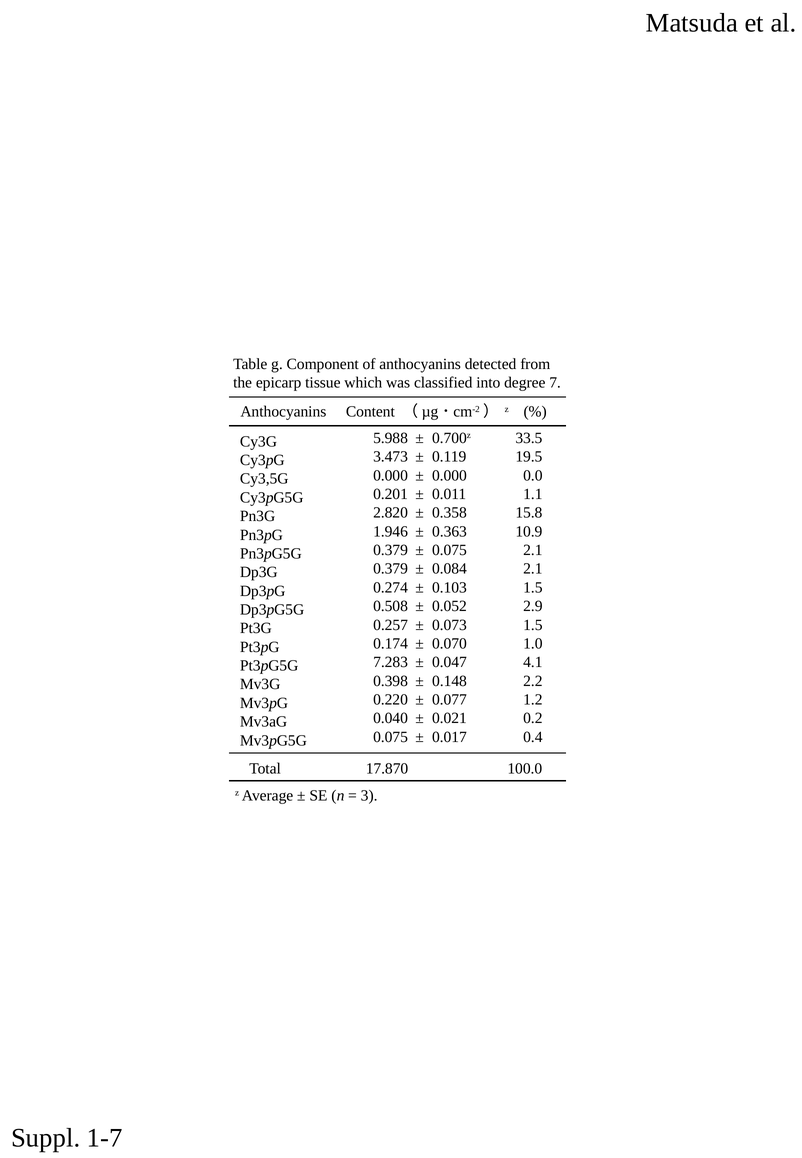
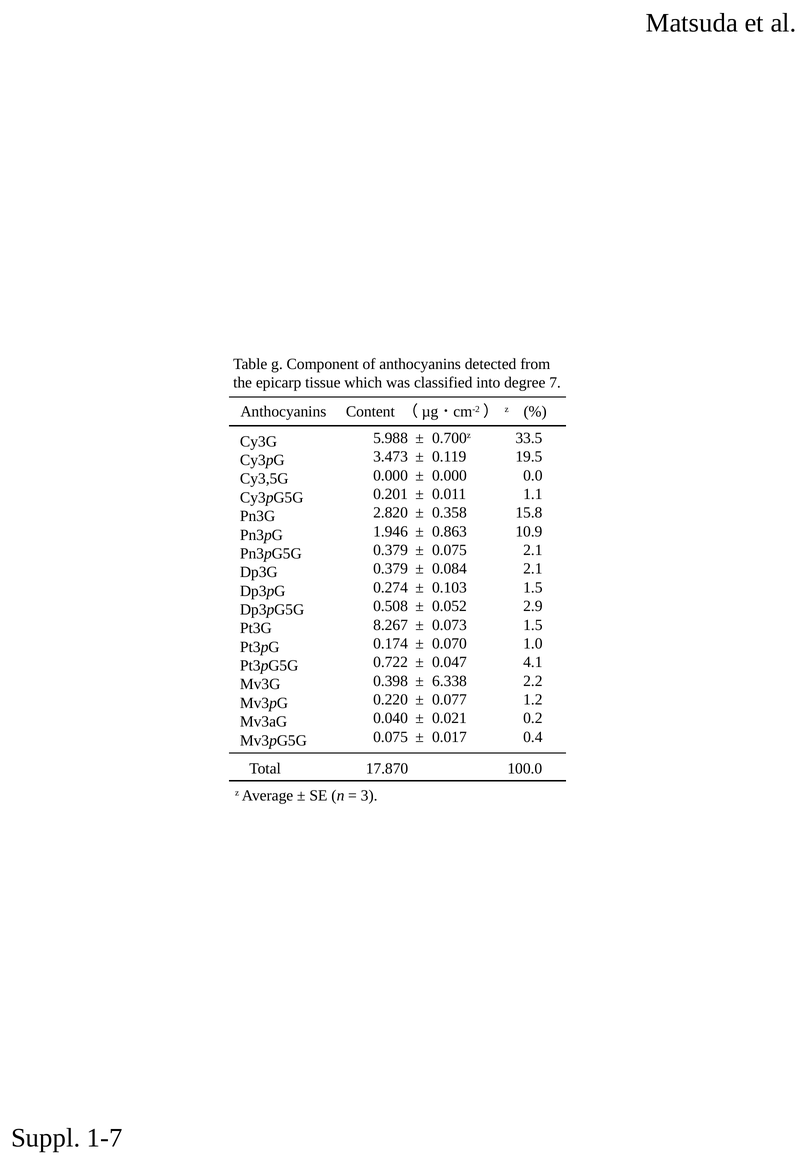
0.363: 0.363 -> 0.863 (449, 532)
0.257: 0.257 -> 8.267 (391, 625)
7.283: 7.283 -> 0.722 (391, 663)
0.148: 0.148 -> 6.338 (449, 681)
